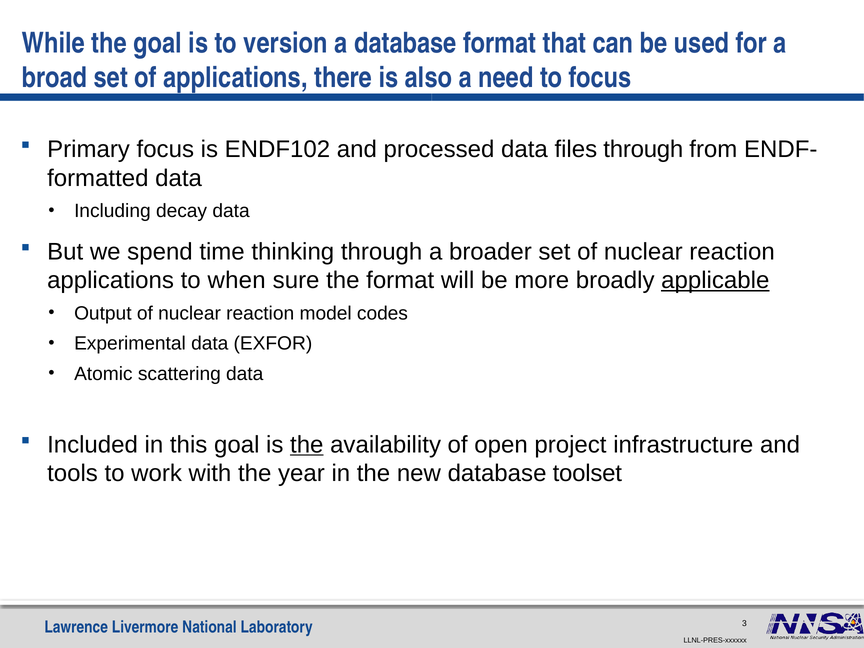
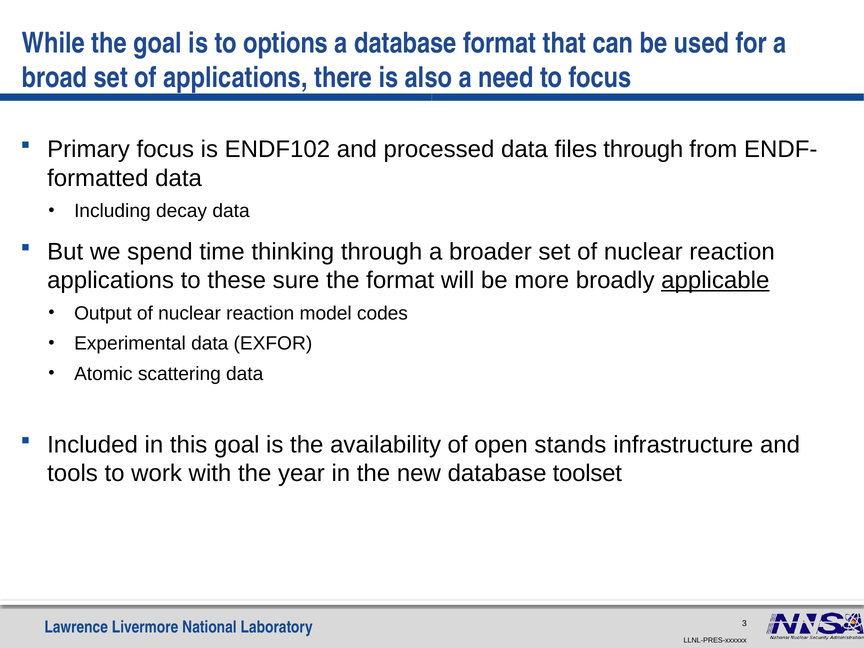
version: version -> options (286, 43)
when: when -> these (237, 280)
the underline: present -> none (307, 445)
project: project -> stands (570, 445)
